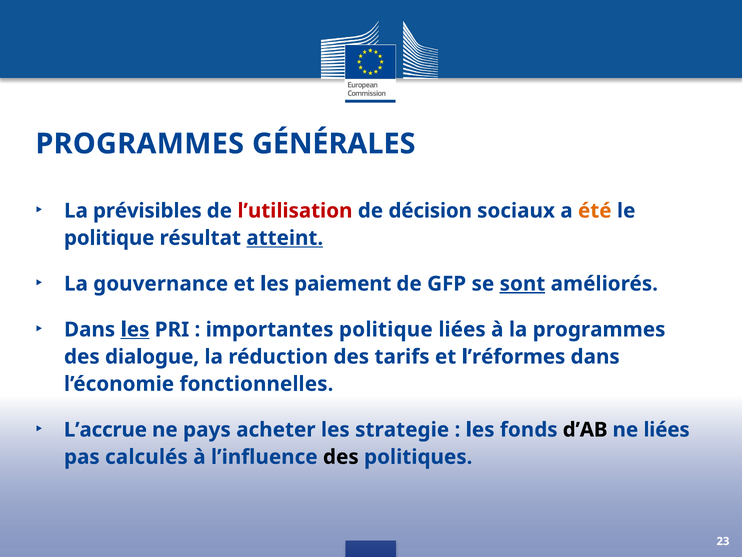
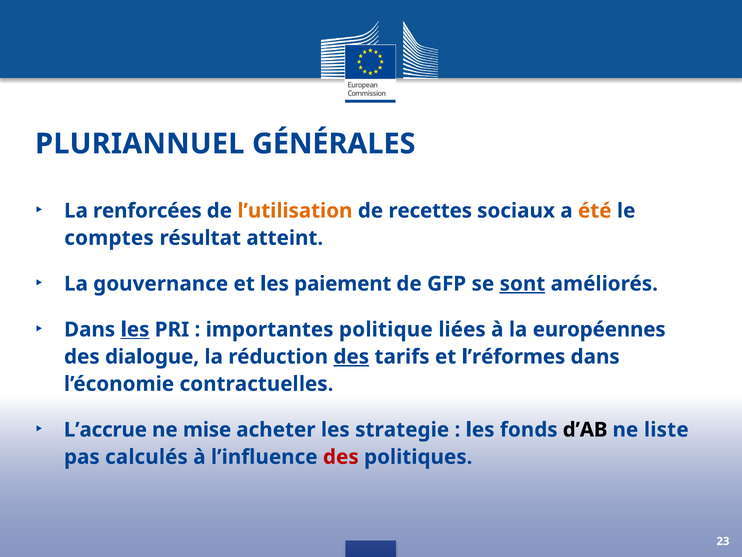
PROGRAMMES: PROGRAMMES -> PLURIANNUEL (140, 144)
prévisibles: prévisibles -> renforcées (147, 211)
l’utilisation colour: red -> orange (295, 211)
décision: décision -> recettes (430, 211)
politique: politique -> comptes (109, 238)
atteint underline: present -> none (285, 238)
la programmes: programmes -> européennes (599, 329)
des underline: none -> present (351, 356)
fonctionnelles: fonctionnelles -> contractuelles (257, 384)
pays: pays -> mise (207, 429)
ne liées: liées -> liste (666, 429)
des colour: black -> red (341, 457)
